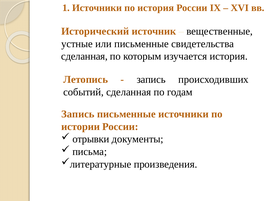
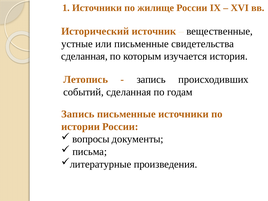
по история: история -> жилище (156, 8)
отрывки: отрывки -> вопросы (91, 139)
